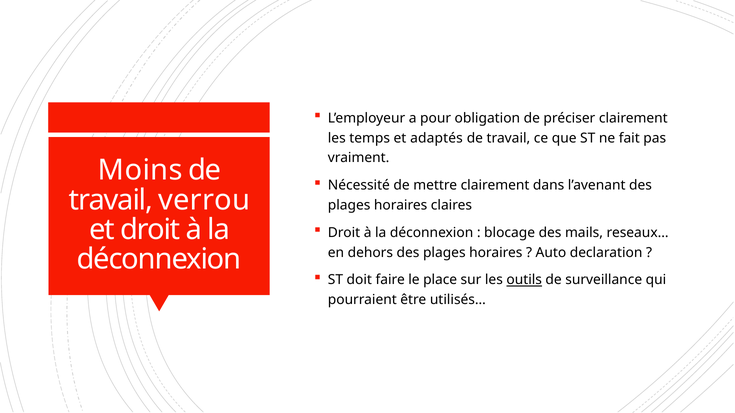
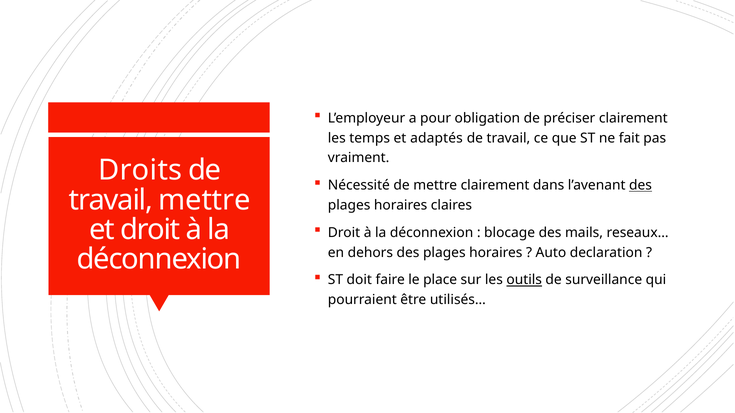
Moins: Moins -> Droits (140, 170)
des underline: none -> present (640, 186)
travail verrou: verrou -> mettre (204, 200)
